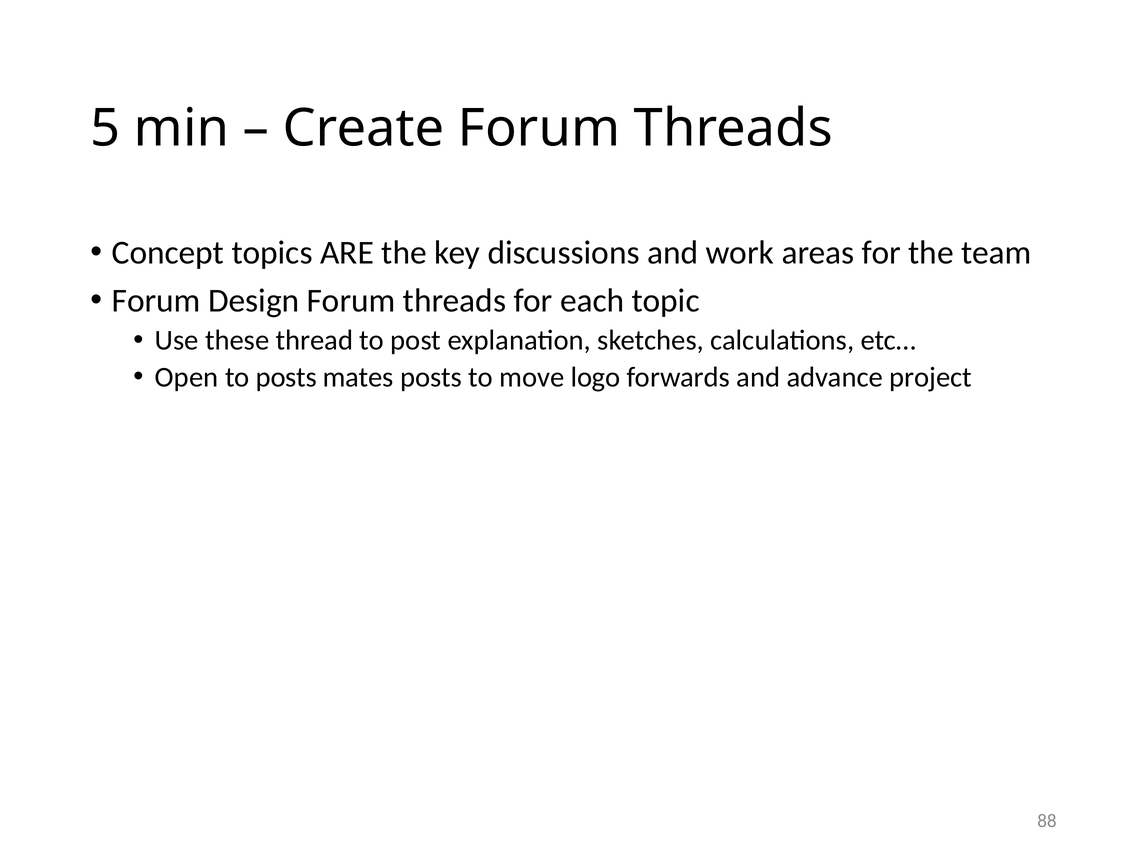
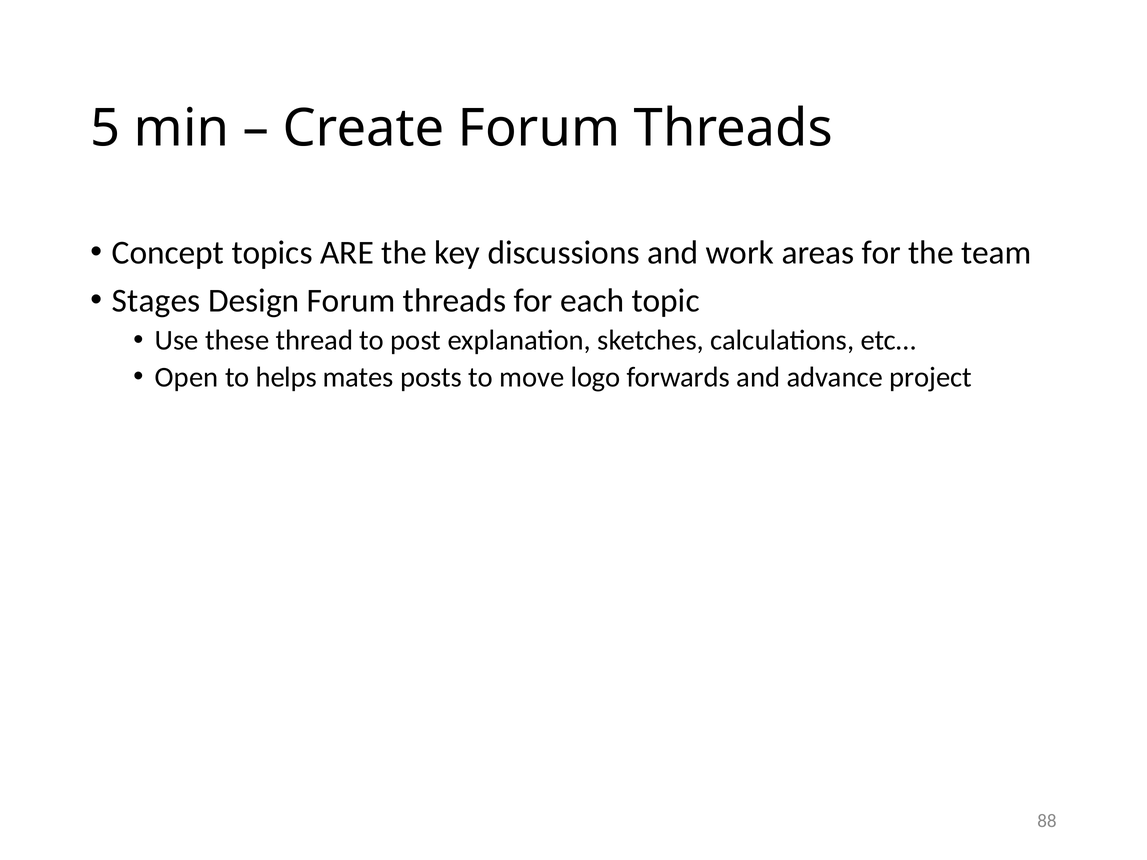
Forum: Forum -> Stages (156, 301)
to posts: posts -> helps (286, 377)
